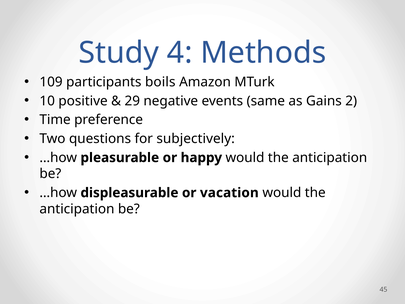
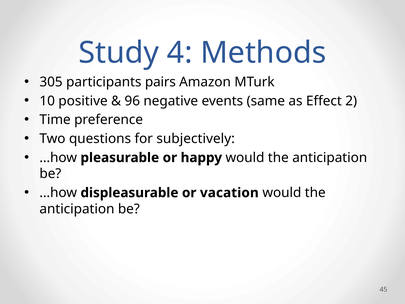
109: 109 -> 305 (51, 82)
boils: boils -> pairs (160, 82)
29: 29 -> 96 (132, 101)
Gains: Gains -> Effect (324, 101)
